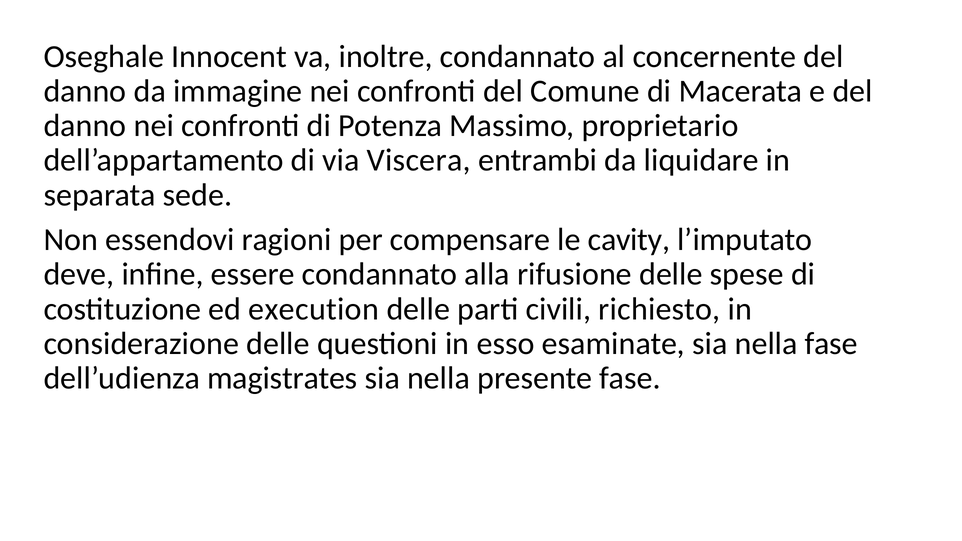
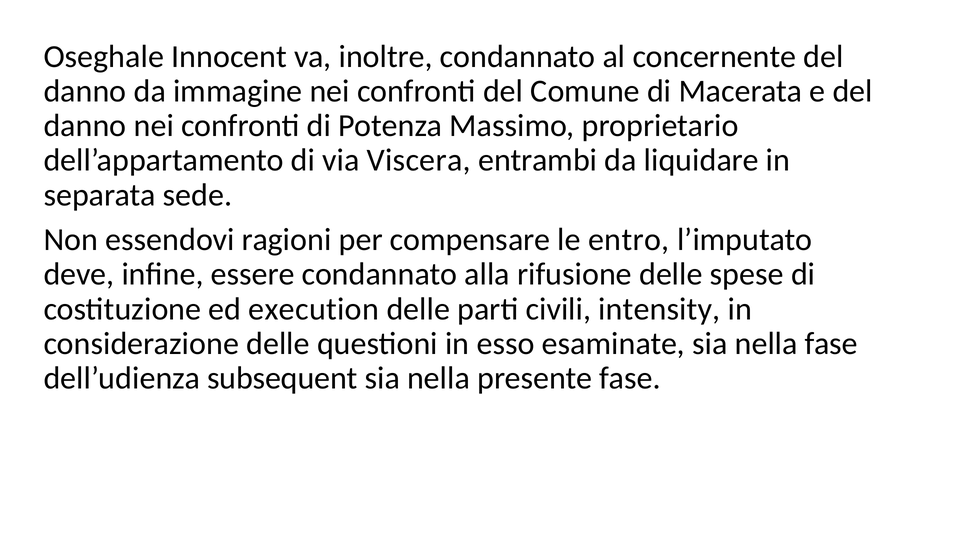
cavity: cavity -> entro (629, 240)
richiesto: richiesto -> intensity (659, 309)
magistrates: magistrates -> subsequent (282, 378)
